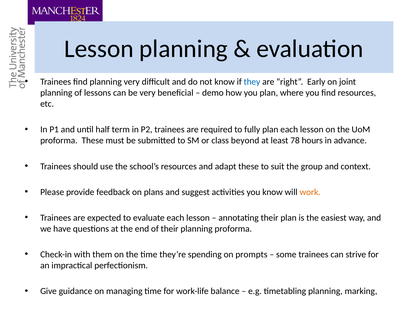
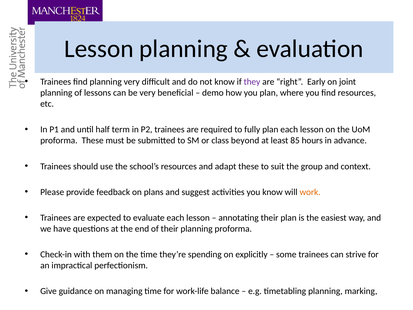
they colour: blue -> purple (252, 82)
78: 78 -> 85 (295, 140)
prompts: prompts -> explicitly (251, 254)
